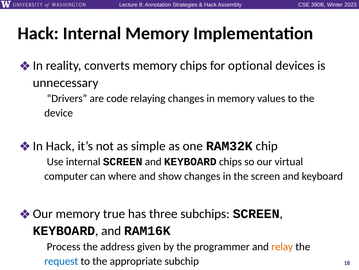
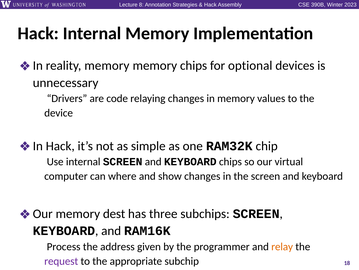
reality converts: converts -> memory (107, 66)
true: true -> dest (114, 213)
request colour: blue -> purple (61, 260)
